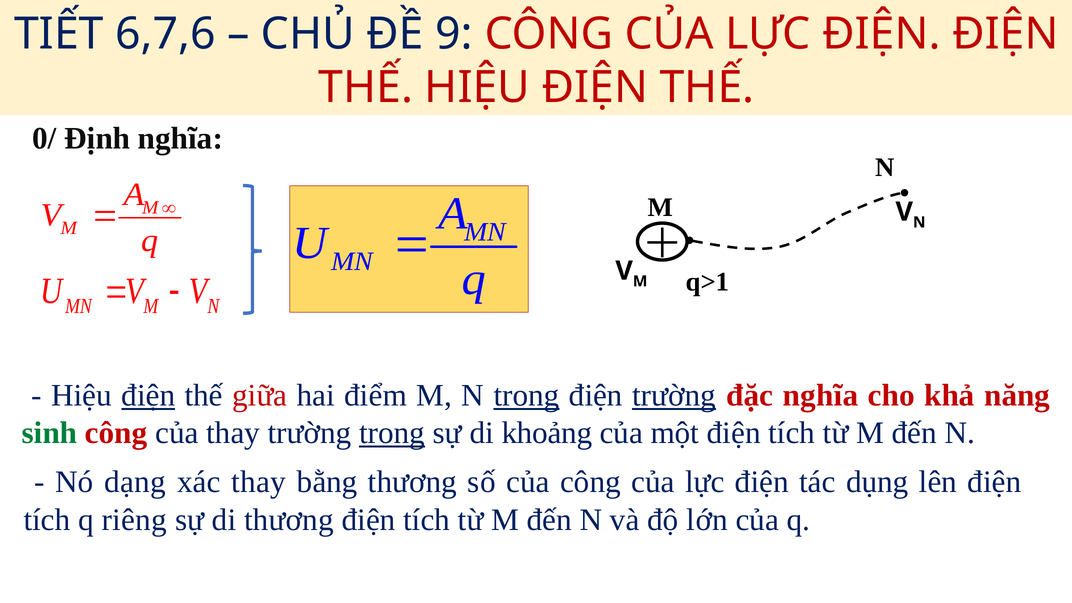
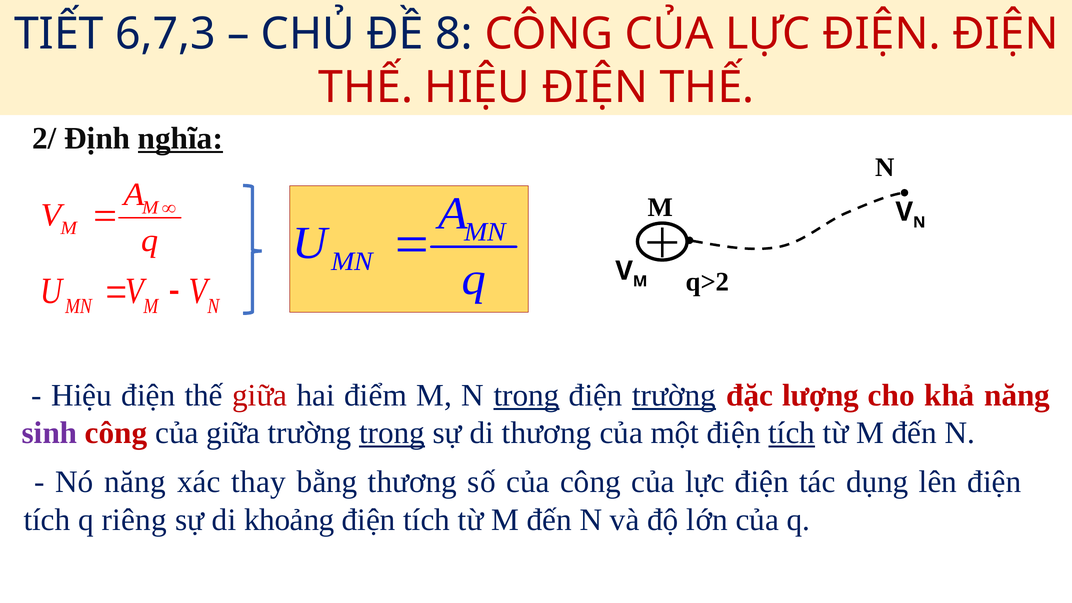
6,7,6: 6,7,6 -> 6,7,3 (165, 34)
9: 9 -> 8 (454, 34)
0/: 0/ -> 2/ (44, 139)
nghĩa underline: none -> present (180, 139)
q>1: q>1 -> q>2 (708, 282)
điện underline: present -> none (148, 396)
đặc nghĩa: nghĩa -> lượng (821, 396)
sinh colour: green -> purple (50, 433)
của thay: thay -> giữa (233, 433)
di khoảng: khoảng -> thương (547, 433)
tích underline: none -> present (792, 433)
Nó dạng: dạng -> năng (135, 482)
di thương: thương -> khoảng (289, 520)
